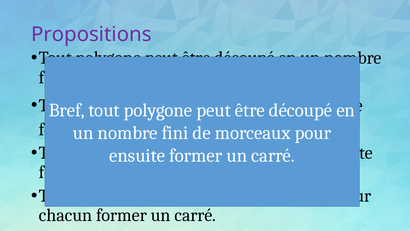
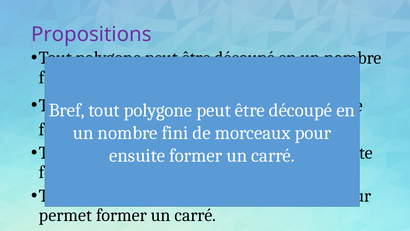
chacun: chacun -> permet (66, 215)
